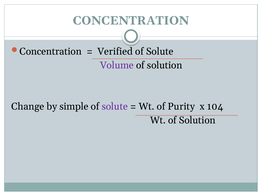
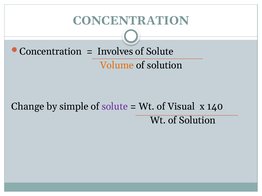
Verified: Verified -> Involves (115, 52)
Volume colour: purple -> orange (117, 65)
Purity: Purity -> Visual (181, 107)
104: 104 -> 140 (215, 107)
